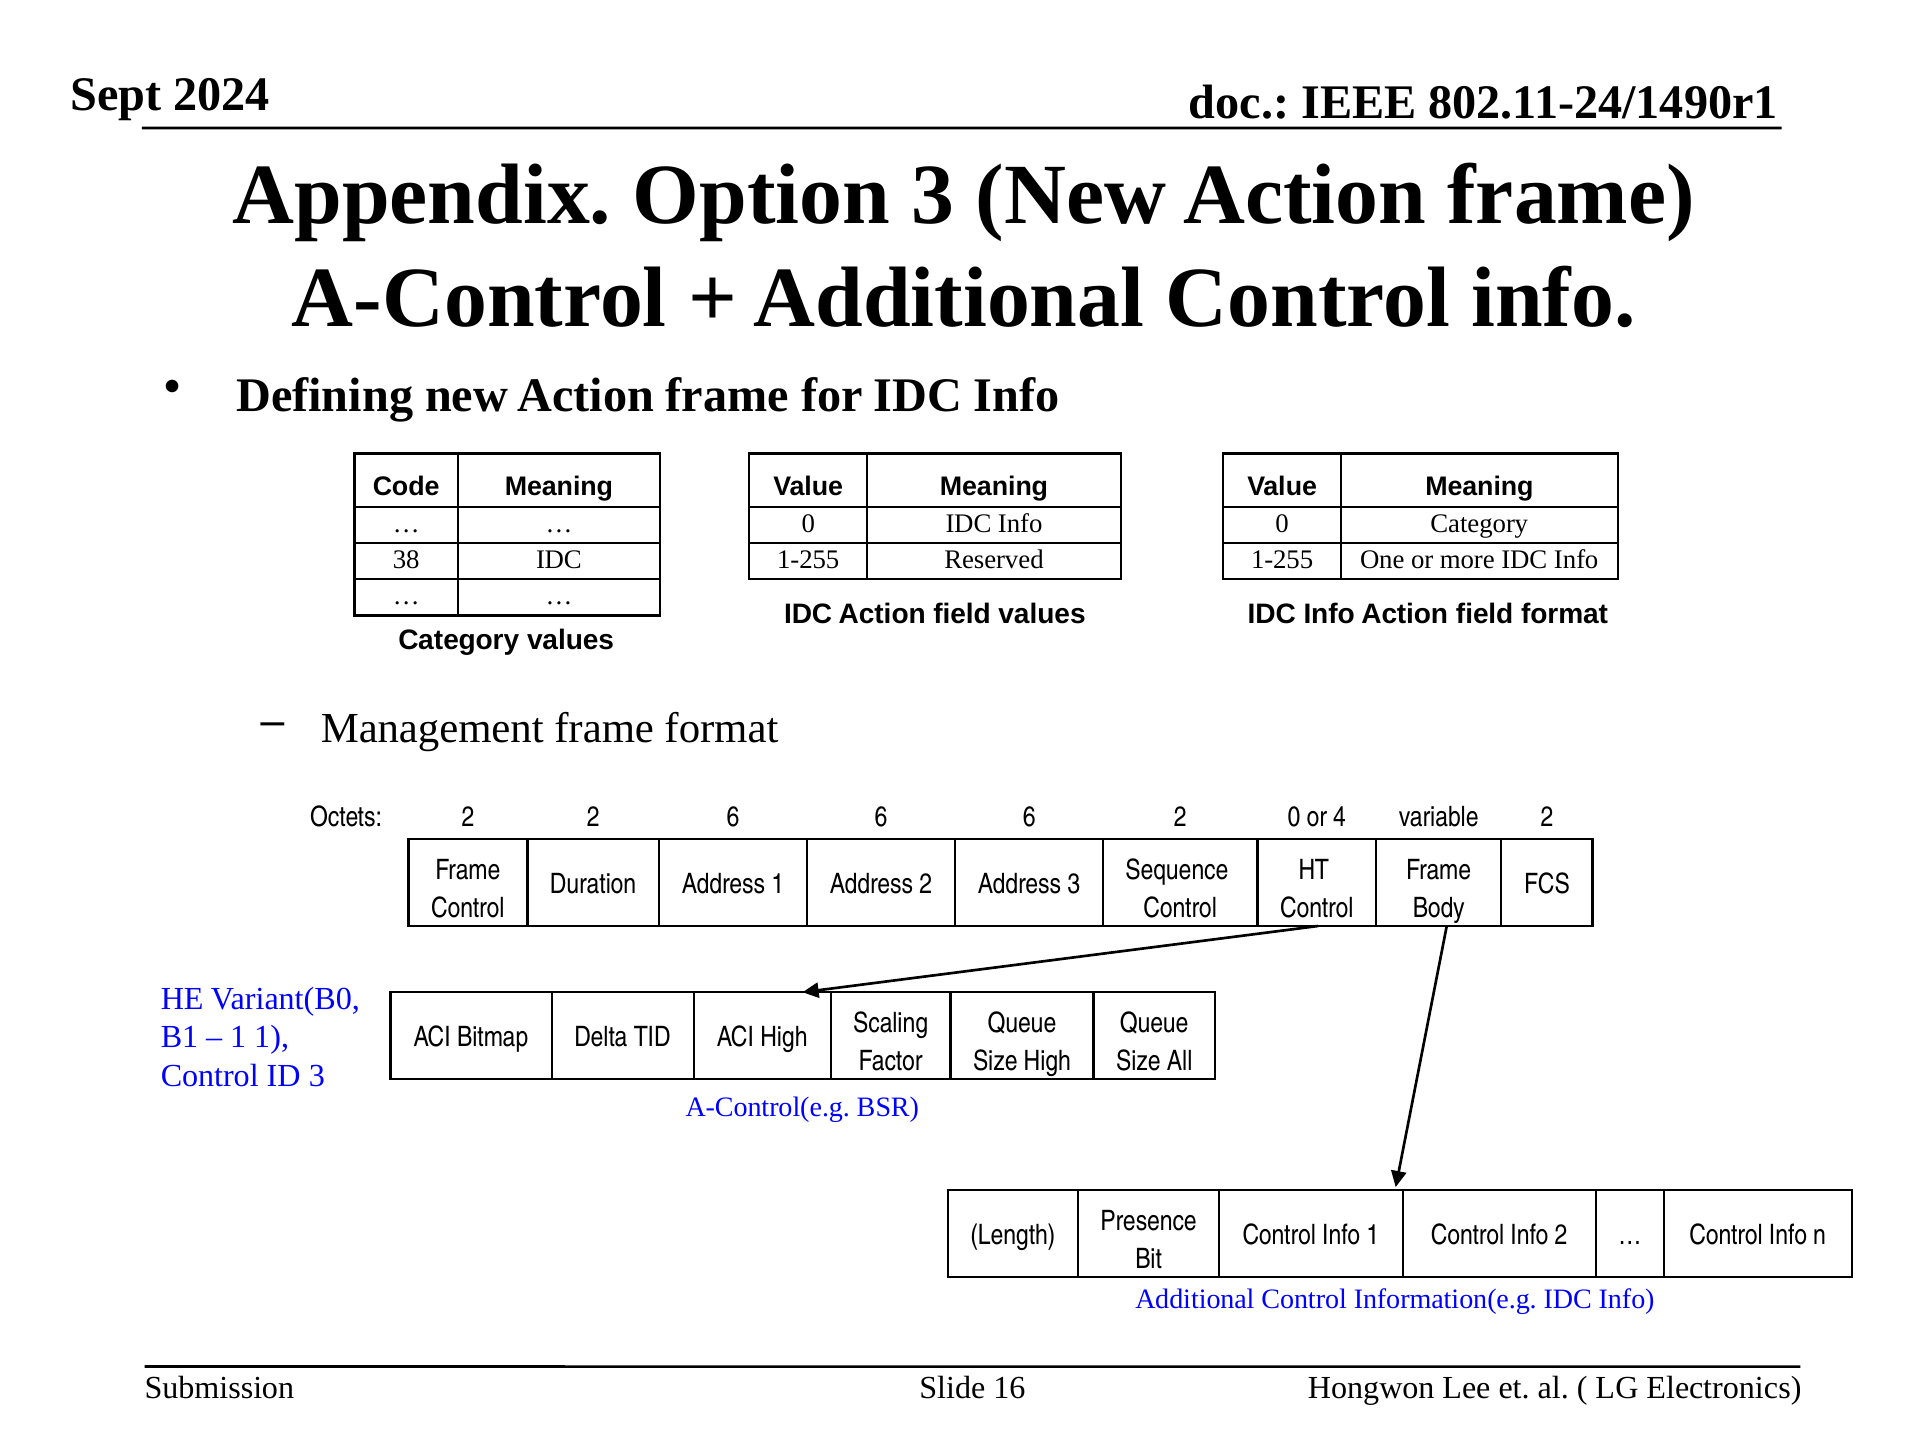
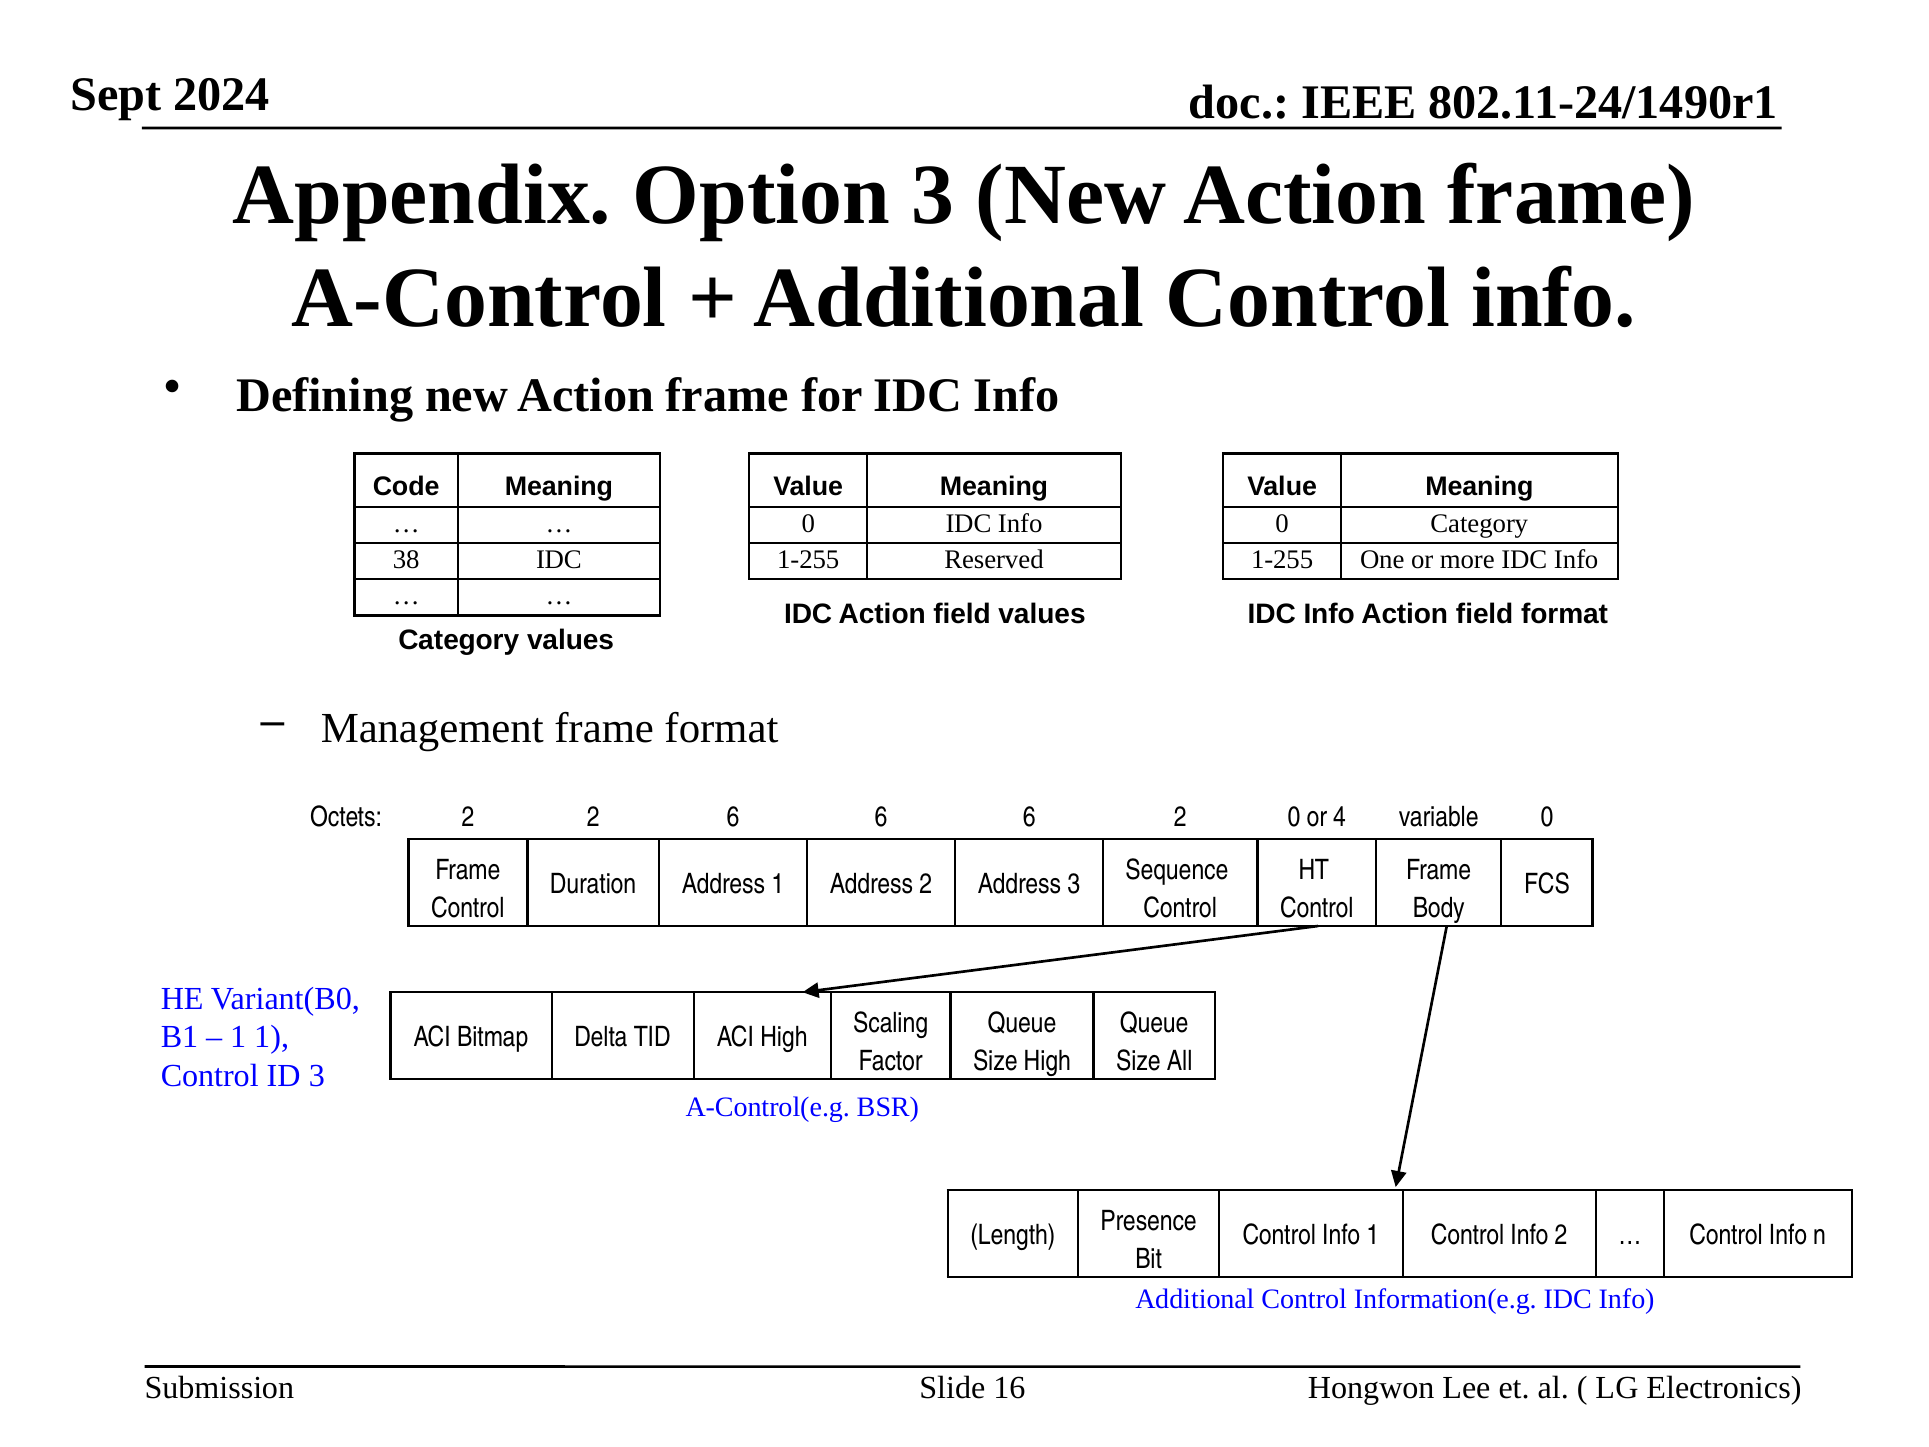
variable 2: 2 -> 0 (1547, 817)
